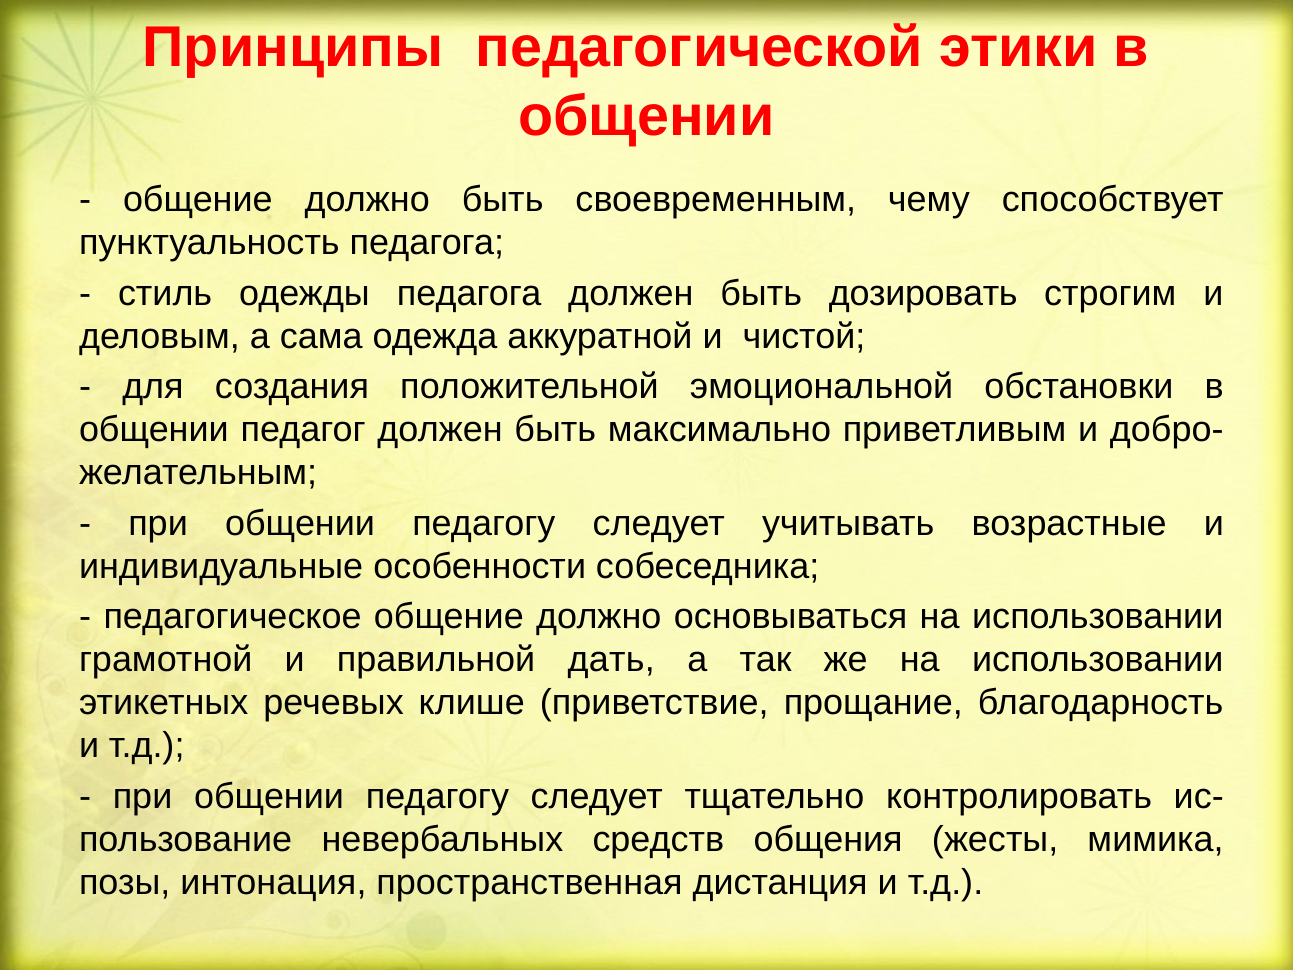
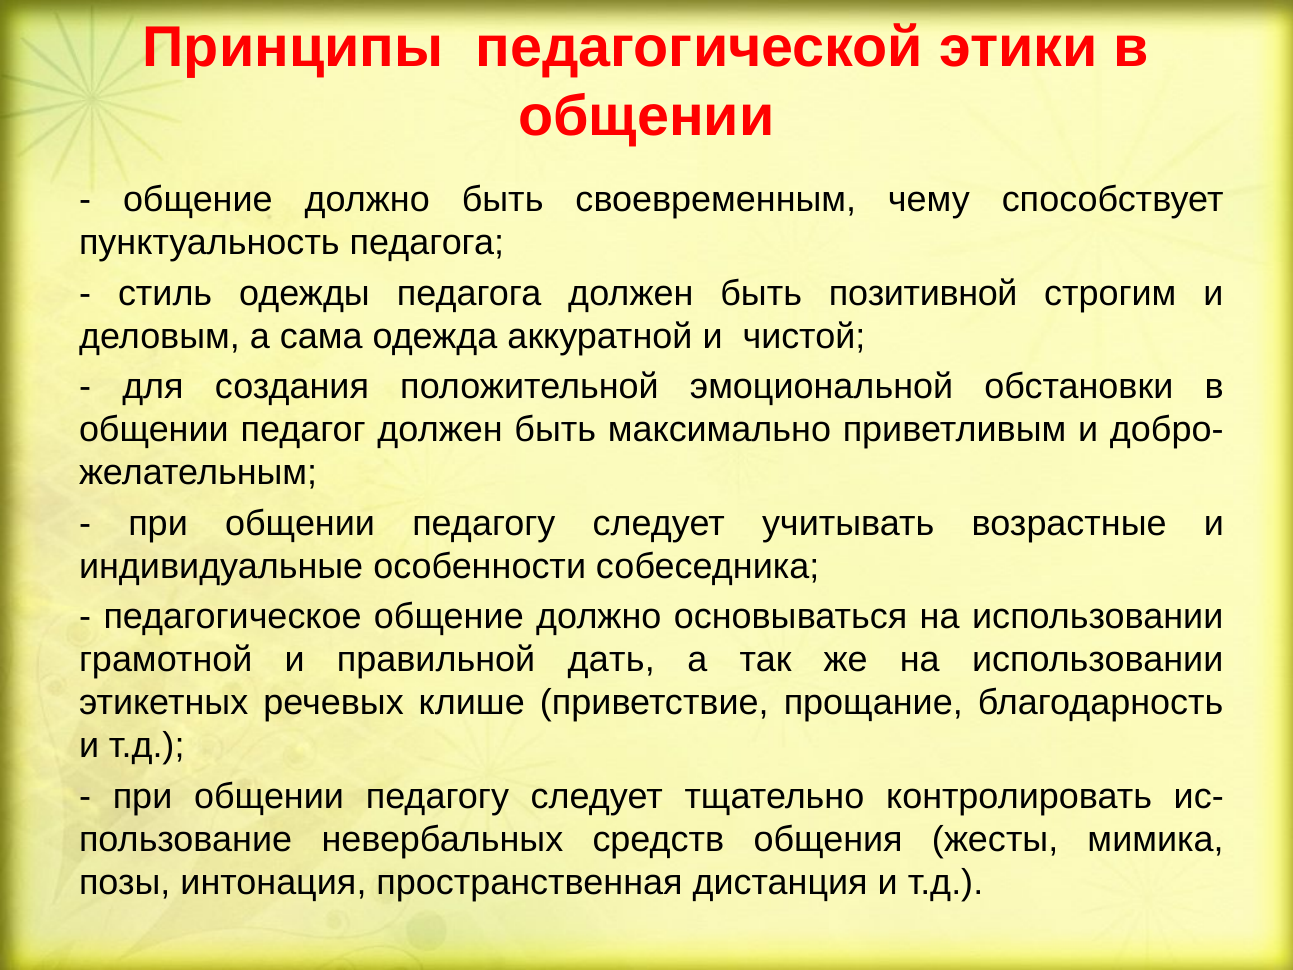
дозировать: дозировать -> позитивной (923, 293)
